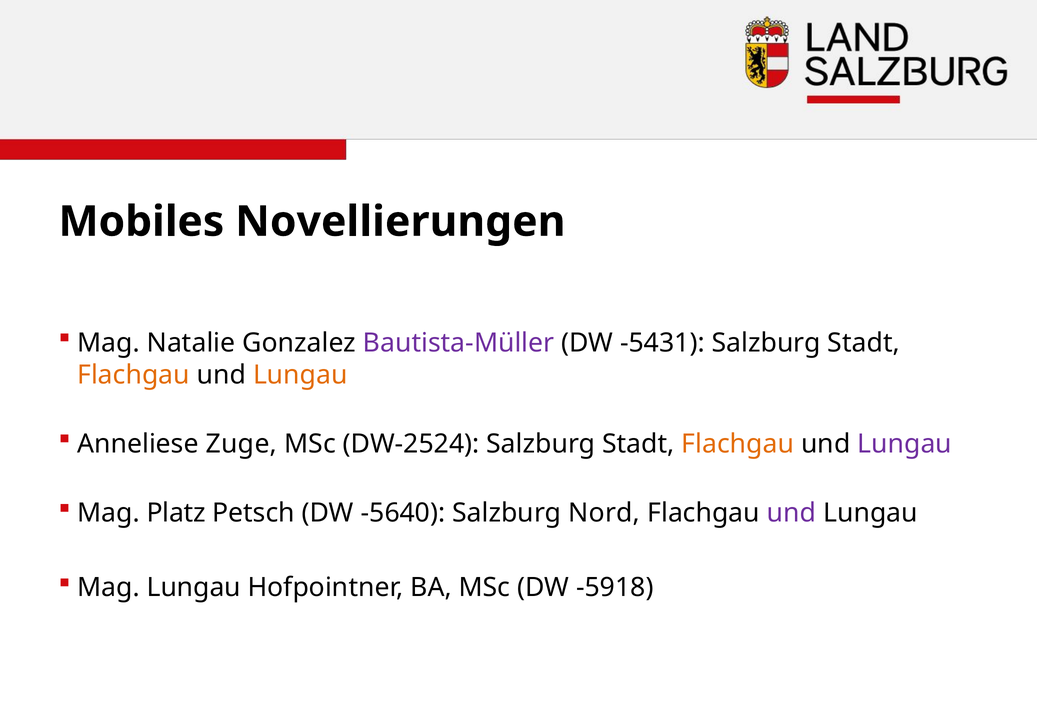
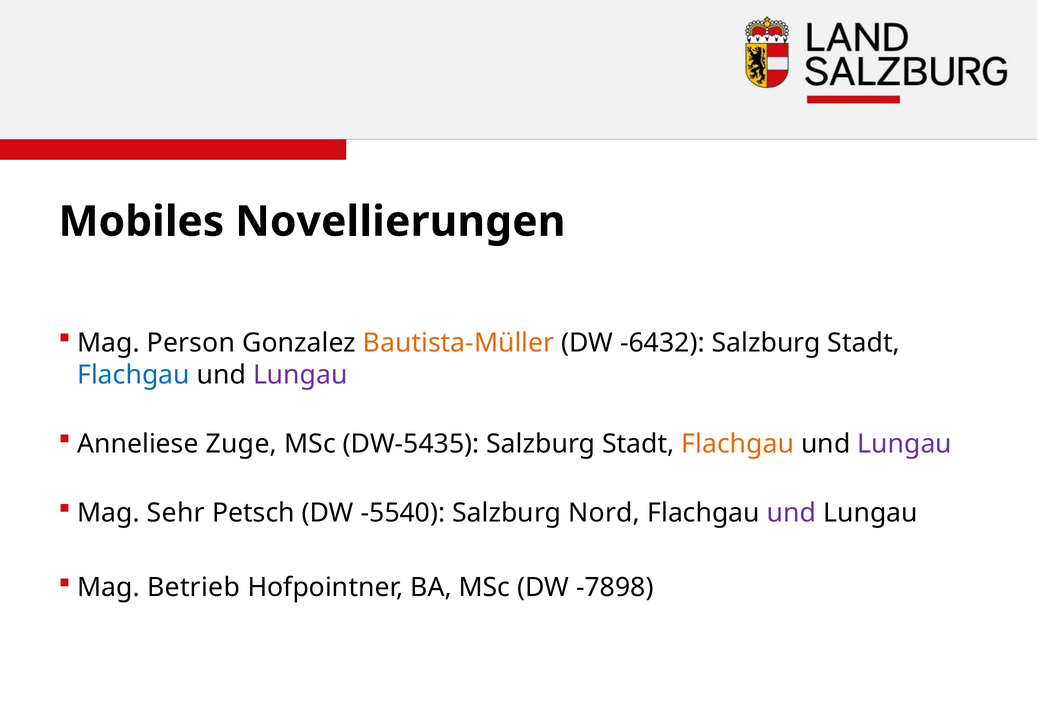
Natalie: Natalie -> Person (191, 343)
Bautista-Müller colour: purple -> orange (459, 343)
-5431: -5431 -> -6432 (662, 343)
Flachgau colour: orange -> blue (134, 375)
Lungau colour: orange -> purple (300, 375)
DW-2524: DW-2524 -> DW-5435 (411, 444)
Platz: Platz -> Sehr (176, 513)
-5640: -5640 -> -5540 (403, 513)
Mag Lungau: Lungau -> Betrieb (194, 588)
-5918: -5918 -> -7898 (615, 588)
